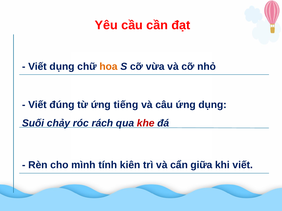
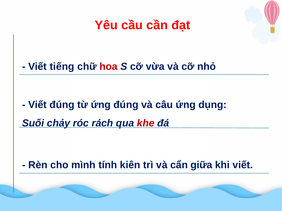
Viết dụng: dụng -> tiếng (62, 67)
hoa colour: orange -> red (108, 67)
ứng tiếng: tiếng -> đúng (126, 105)
